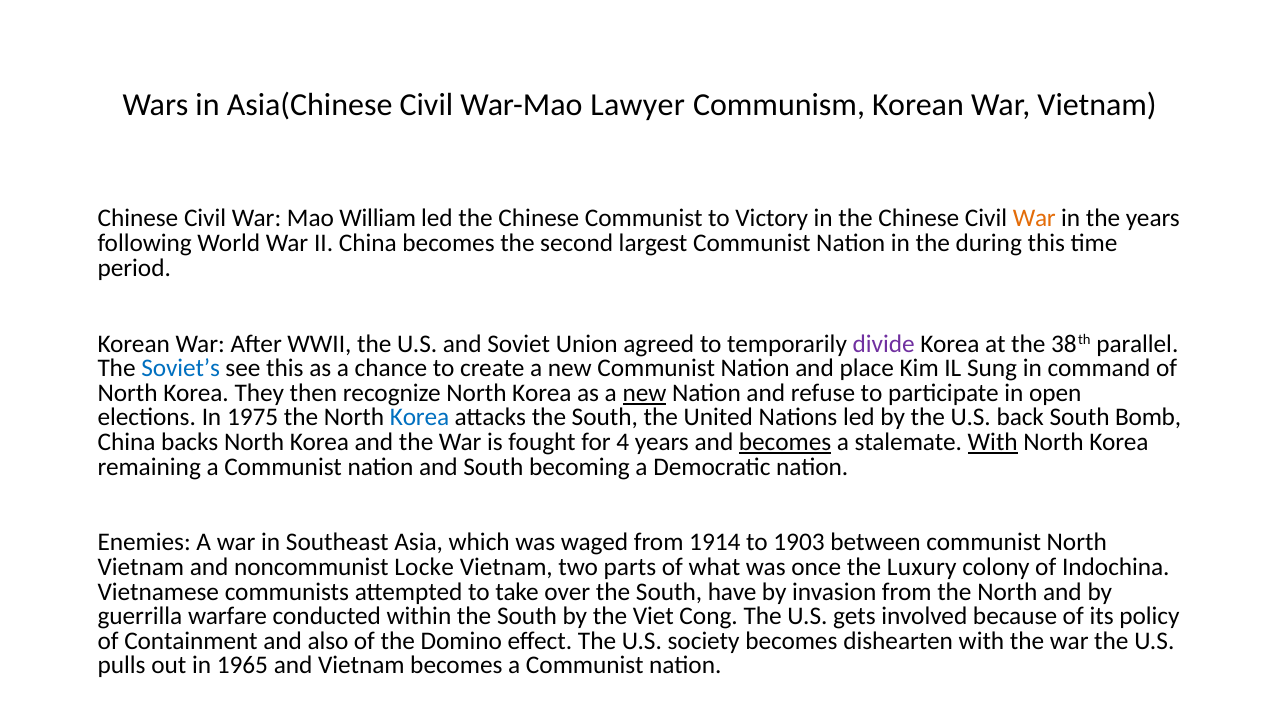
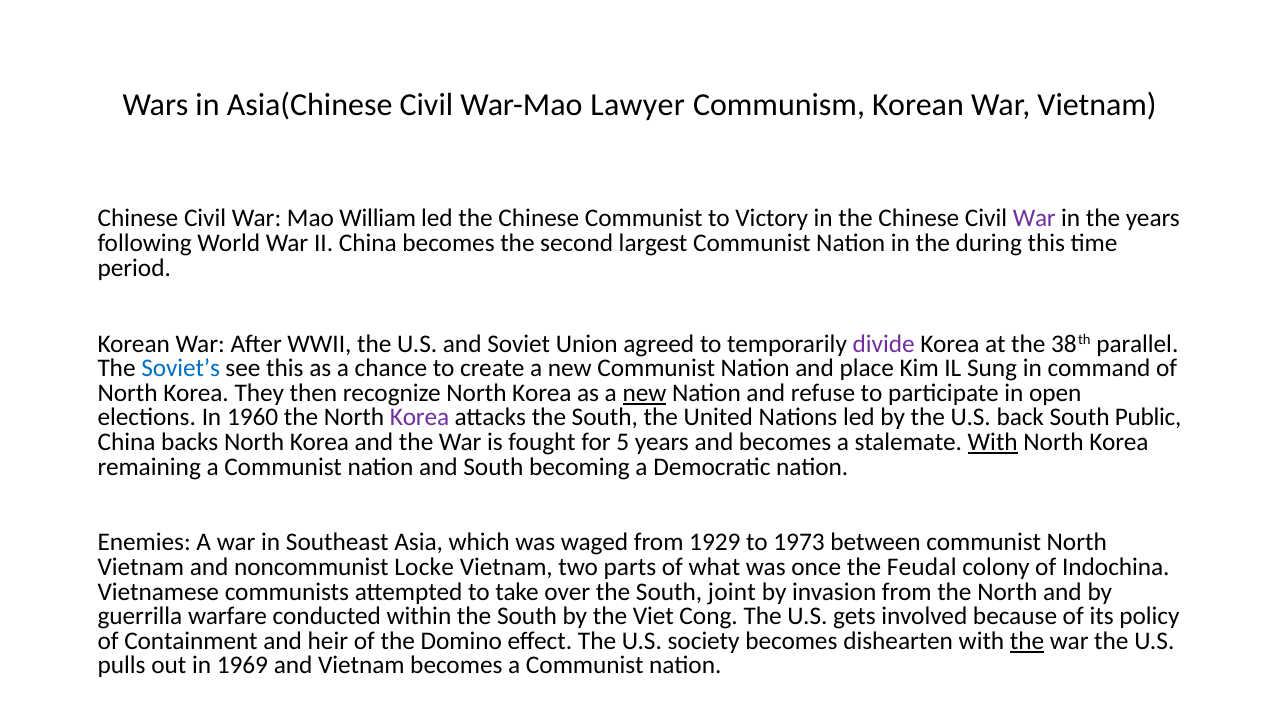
War colour: orange -> purple (1034, 219)
1975: 1975 -> 1960 (253, 417)
Korea colour: blue -> purple (419, 417)
Bomb: Bomb -> Public (1148, 417)
4: 4 -> 5 (623, 442)
becomes underline: present -> none (785, 442)
1914: 1914 -> 1929 (715, 543)
1903: 1903 -> 1973 (799, 543)
Luxury: Luxury -> Feudal (922, 567)
have: have -> joint (732, 592)
also: also -> heir (328, 641)
the underline: none -> present (1027, 641)
1965: 1965 -> 1969 (242, 666)
